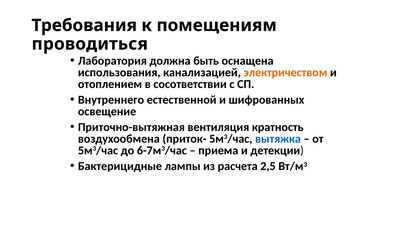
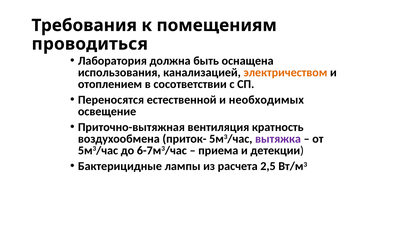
Внутреннего: Внутреннего -> Переносятся (111, 100)
шифрованных: шифрованных -> необходимых (266, 100)
вытяжка colour: blue -> purple (278, 139)
